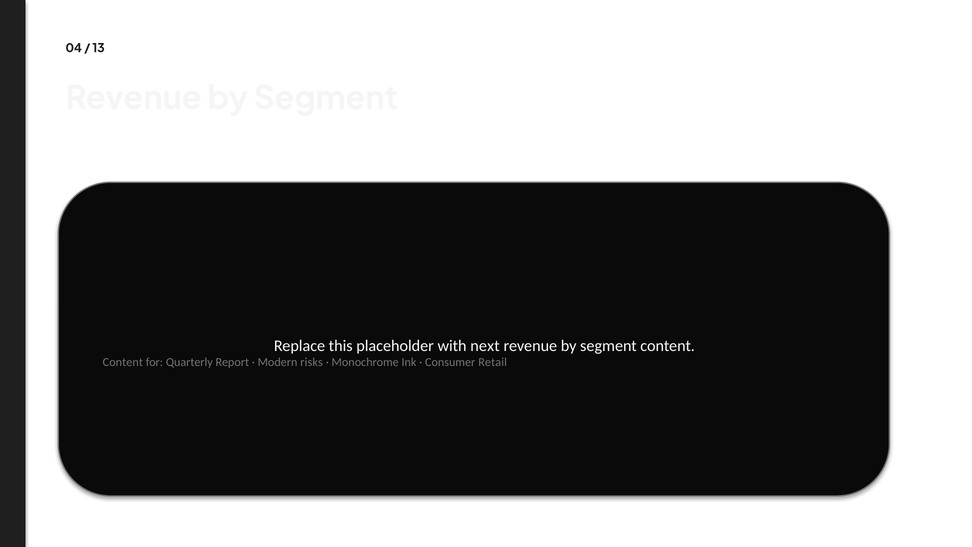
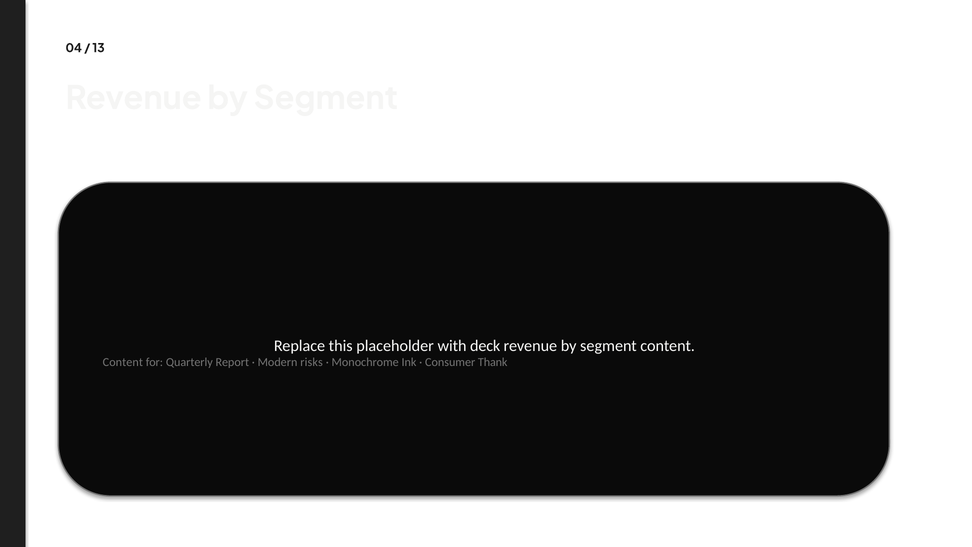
next: next -> deck (485, 346)
Retail: Retail -> Thank (493, 362)
